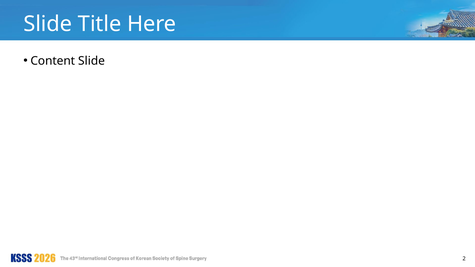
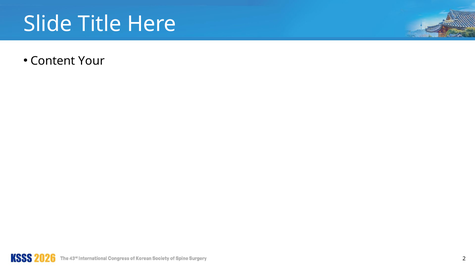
Content Slide: Slide -> Your (91, 61)
